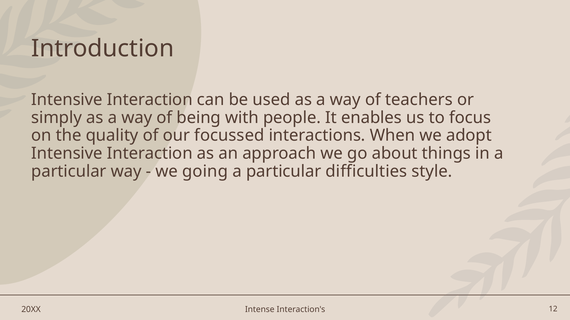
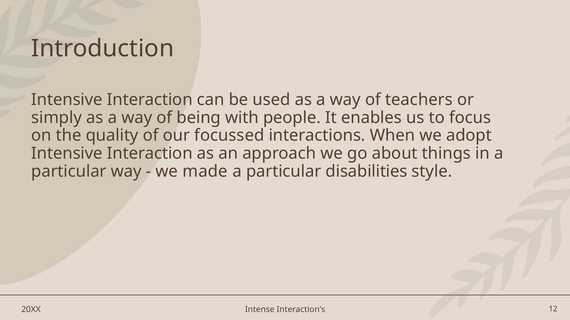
going: going -> made (205, 172)
difficulties: difficulties -> disabilities (367, 172)
